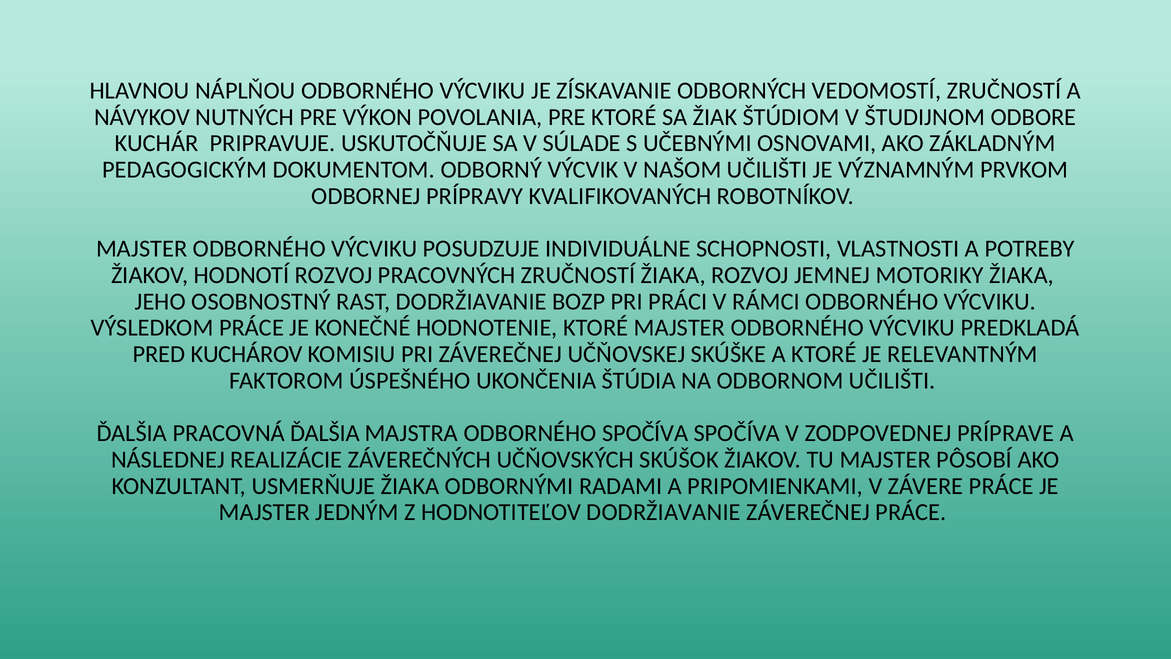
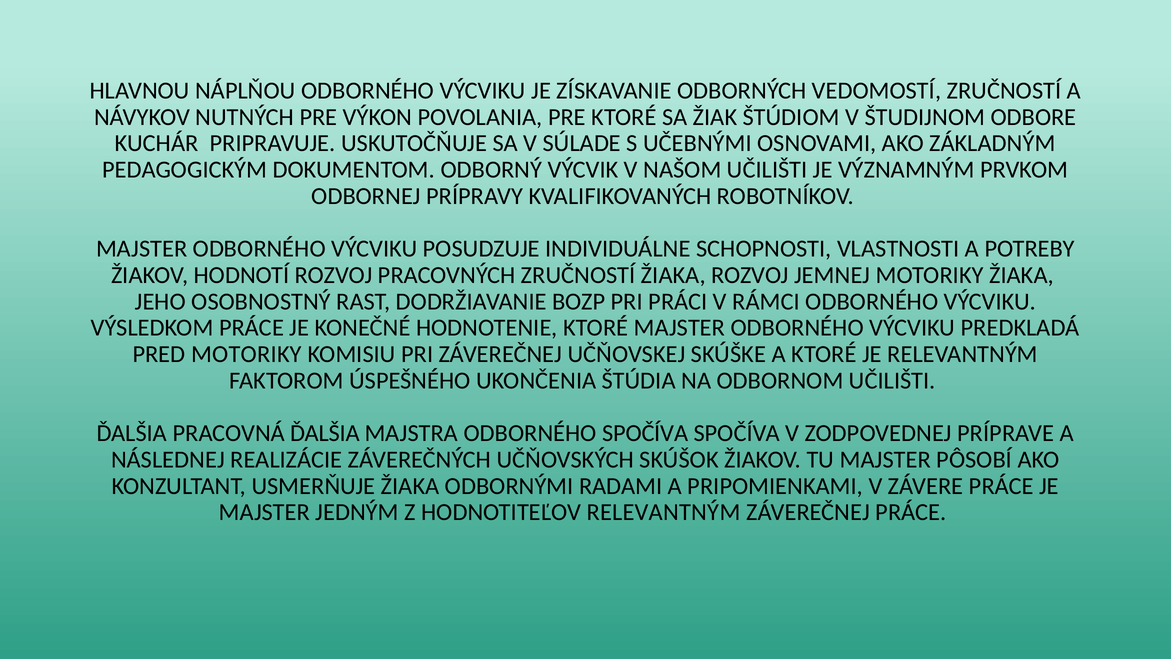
PRED KUCHÁROV: KUCHÁROV -> MOTORIKY (246, 354)
HODNOTITEĽOV DODRŽIAVANIE: DODRŽIAVANIE -> RELEVANTNÝM (664, 512)
